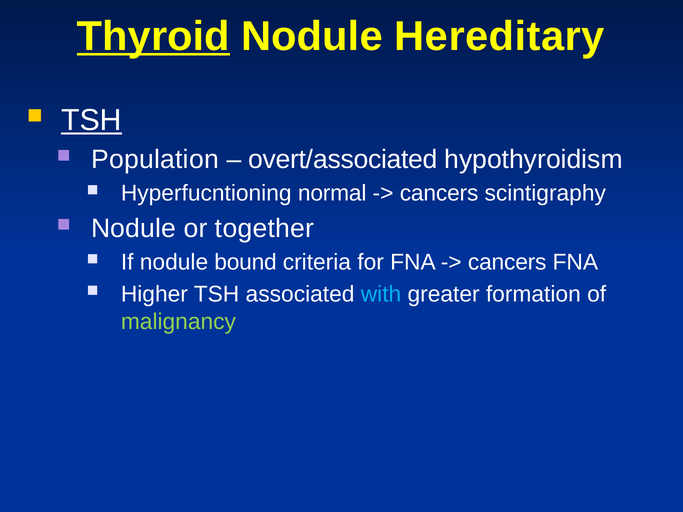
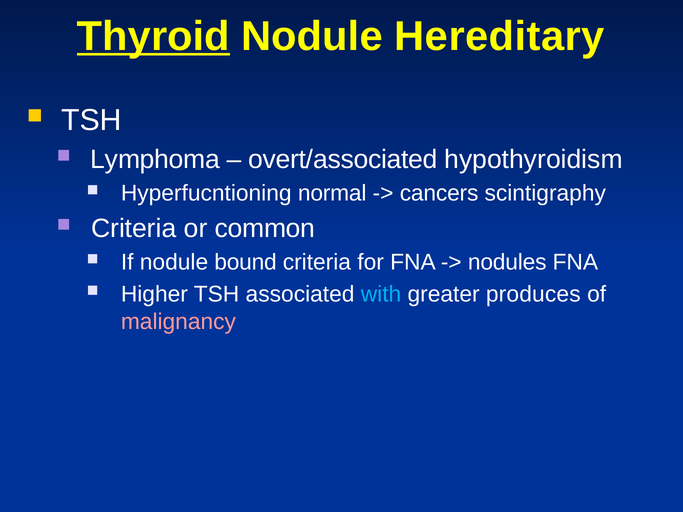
TSH underline: present -> none (91, 121)
Population: Population -> Lymphoma (155, 160)
Nodule: Nodule -> Criteria (134, 229)
together: together -> common (265, 229)
cancers: cancers -> nodules (507, 263)
formation: formation -> produces (533, 294)
malignancy colour: light green -> pink (178, 322)
